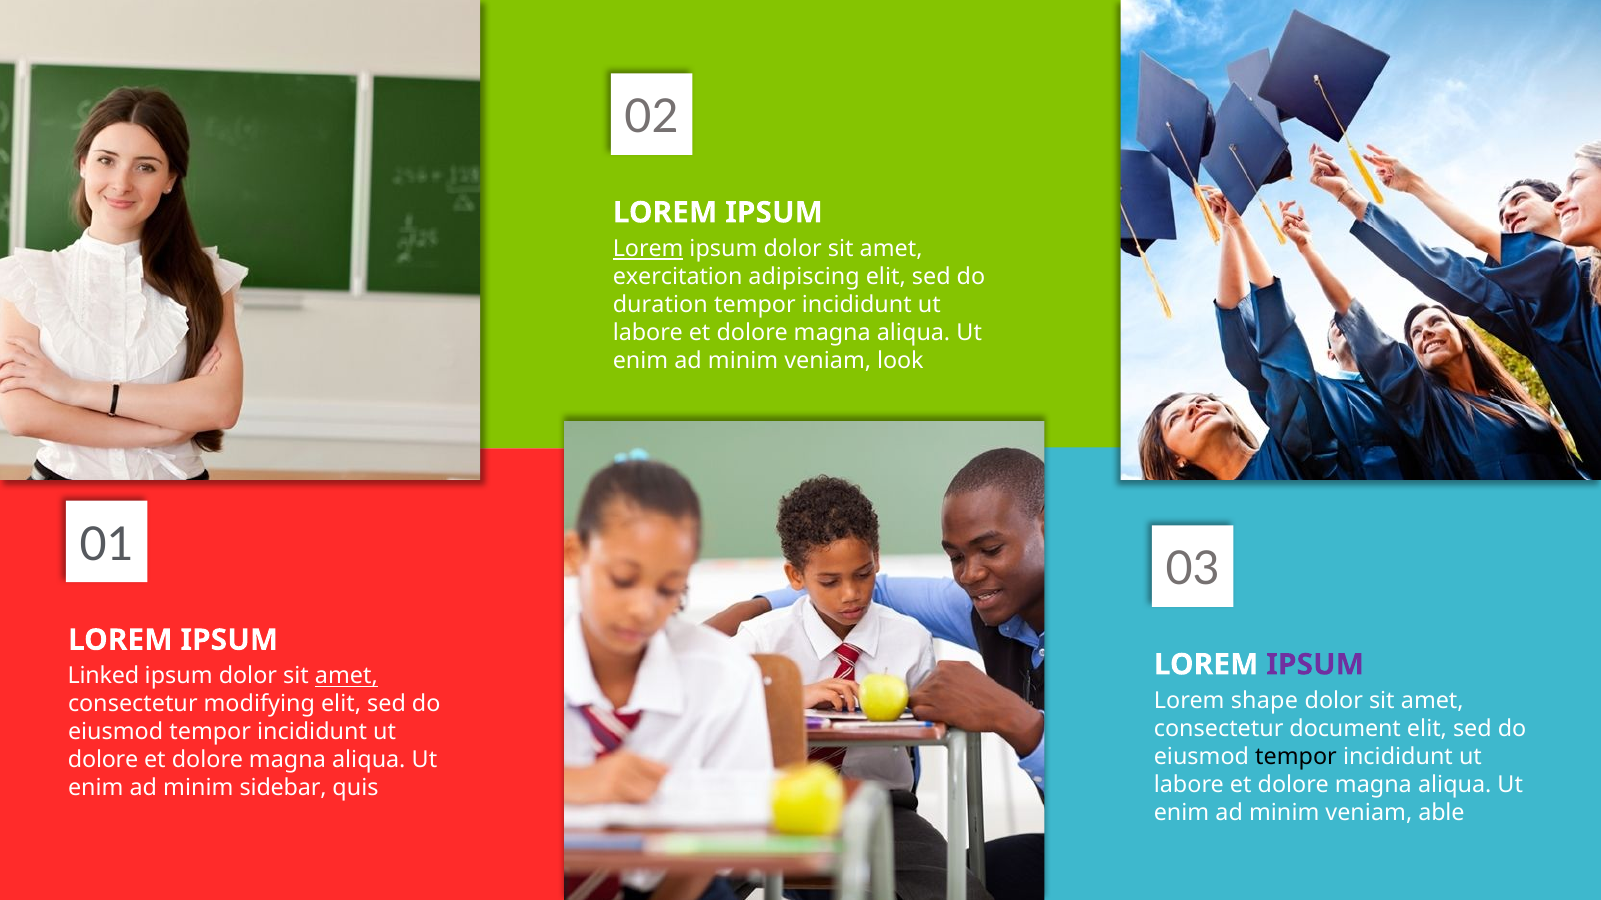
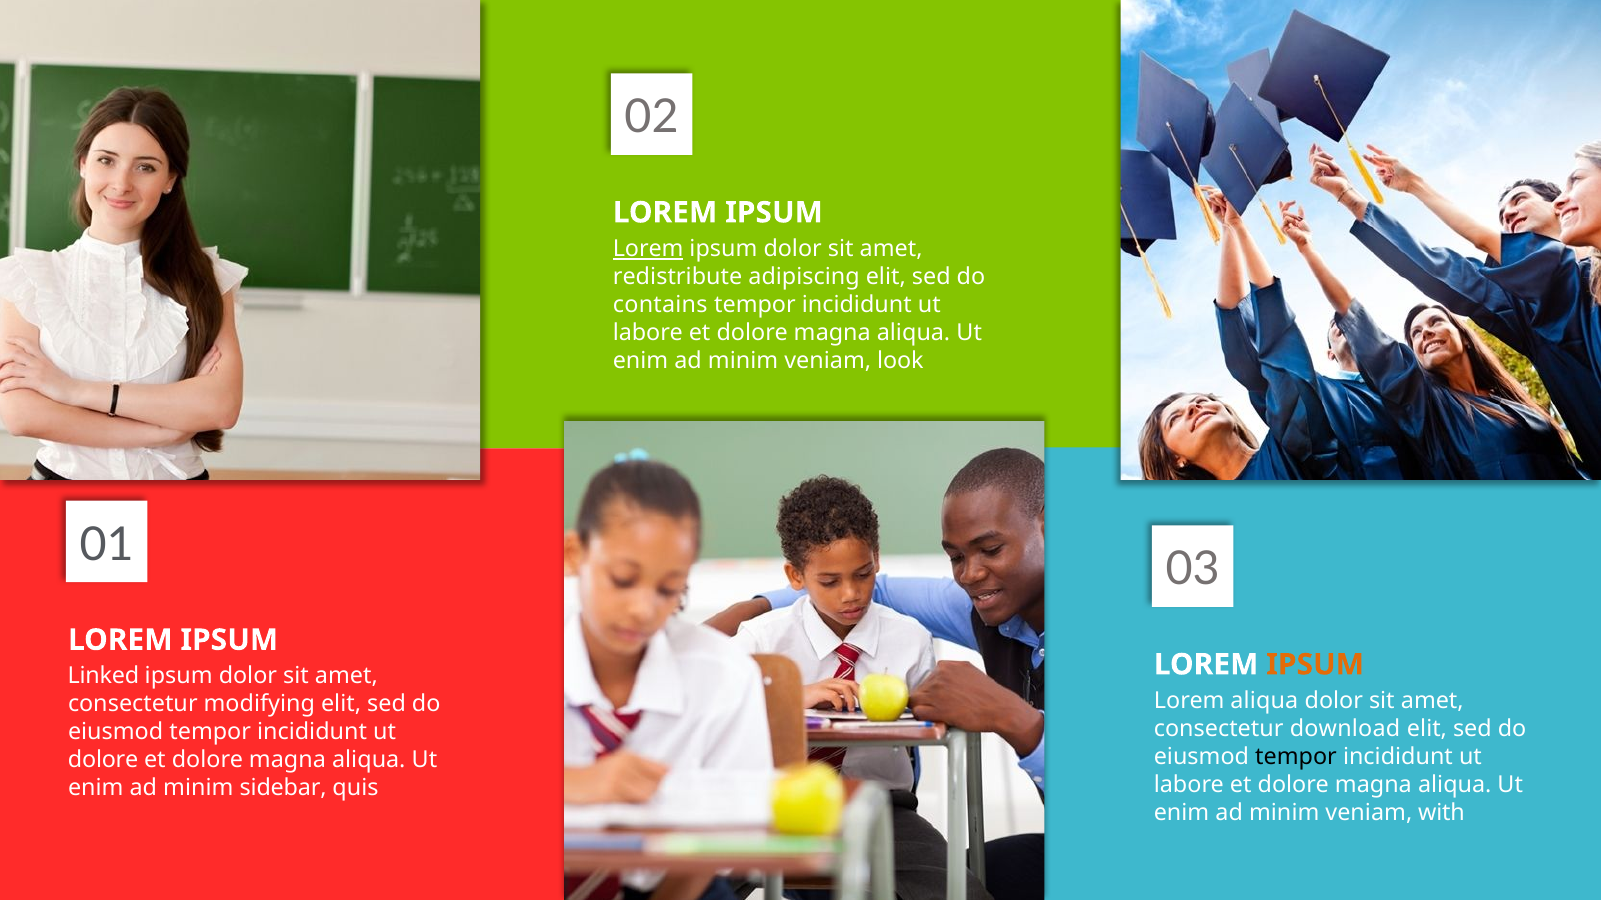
exercitation: exercitation -> redistribute (678, 277)
duration: duration -> contains (660, 305)
IPSUM colour: purple -> orange (1315, 665)
amet underline: present -> none (346, 677)
Lorem shape: shape -> aliqua (1264, 701)
document: document -> download (1345, 729)
able: able -> with (1441, 813)
